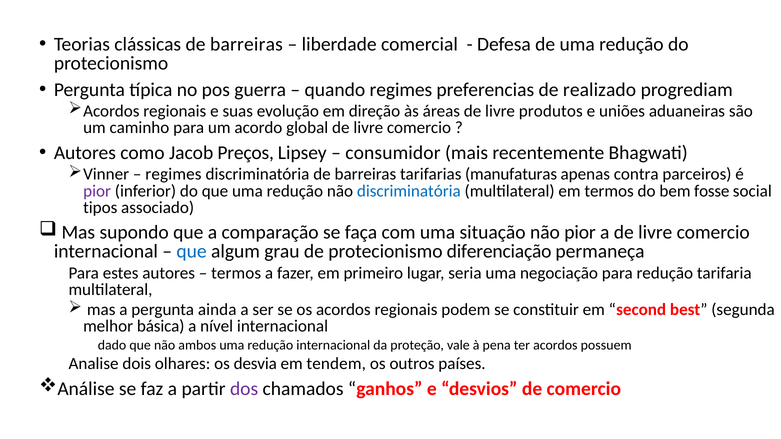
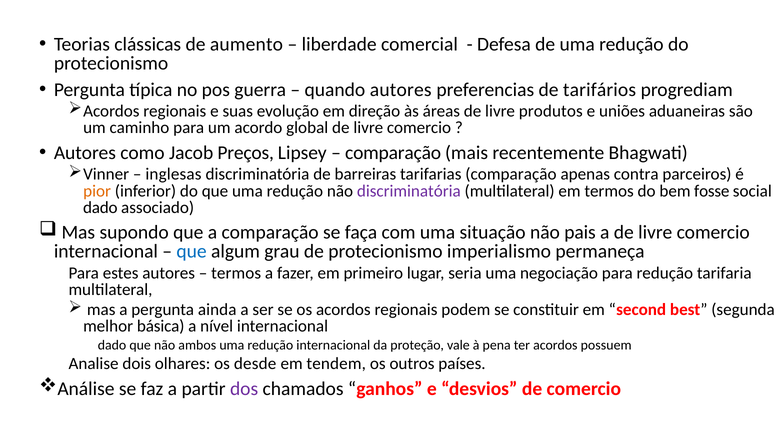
clássicas de barreiras: barreiras -> aumento (246, 44)
quando regimes: regimes -> autores (401, 90)
realizado: realizado -> tarifários (600, 90)
consumidor: consumidor -> comparação (393, 153)
regimes: regimes -> inglesas (173, 174)
tarifarias manufaturas: manufaturas -> comparação (511, 174)
pior colour: purple -> orange (97, 191)
discriminatória colour: blue -> purple (409, 191)
tipos: tipos -> dado (100, 208)
não pior: pior -> pais (580, 233)
diferenciação: diferenciação -> imperialismo (499, 252)
desvia: desvia -> desde (255, 364)
